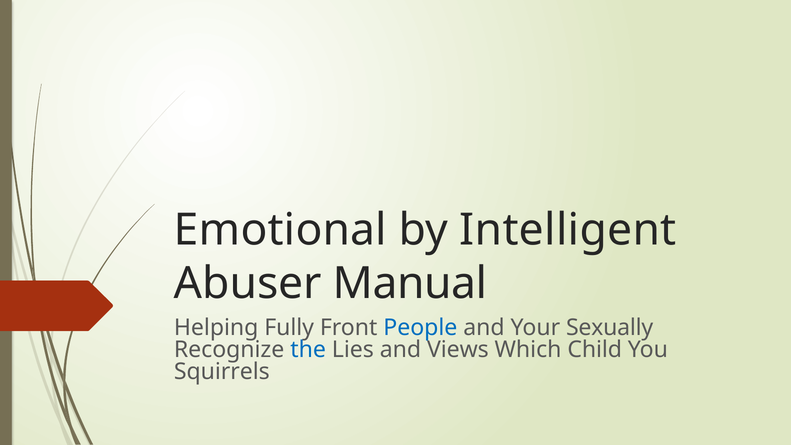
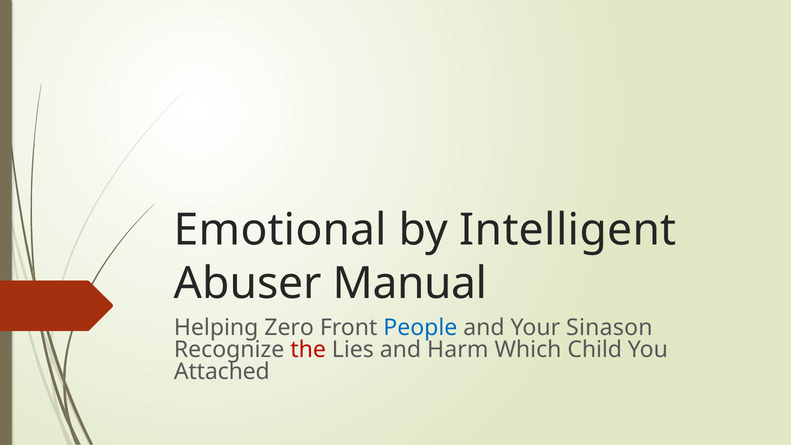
Fully: Fully -> Zero (289, 327)
Sexually: Sexually -> Sinason (609, 327)
the colour: blue -> red (308, 350)
Views: Views -> Harm (458, 350)
Squirrels: Squirrels -> Attached (222, 372)
